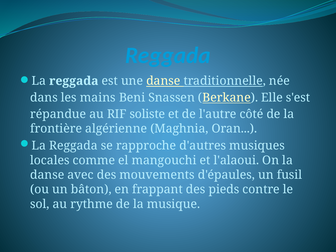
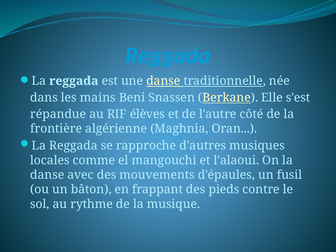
soliste: soliste -> élèves (147, 114)
